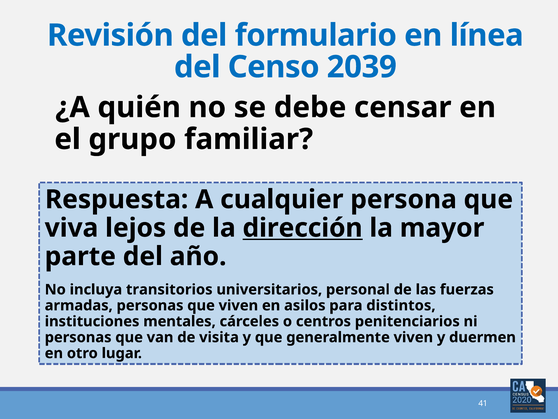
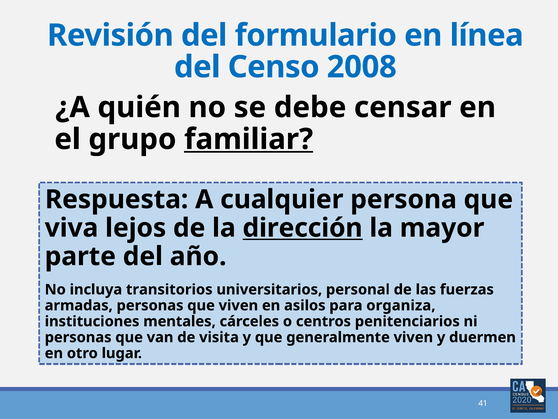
2039: 2039 -> 2008 (362, 67)
familiar underline: none -> present (249, 139)
distintos: distintos -> organiza (401, 305)
